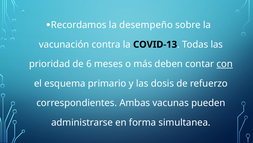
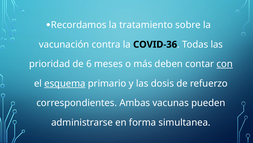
desempeño: desempeño -> tratamiento (146, 25)
COVID-13: COVID-13 -> COVID-36 (155, 44)
esquema underline: none -> present (65, 83)
